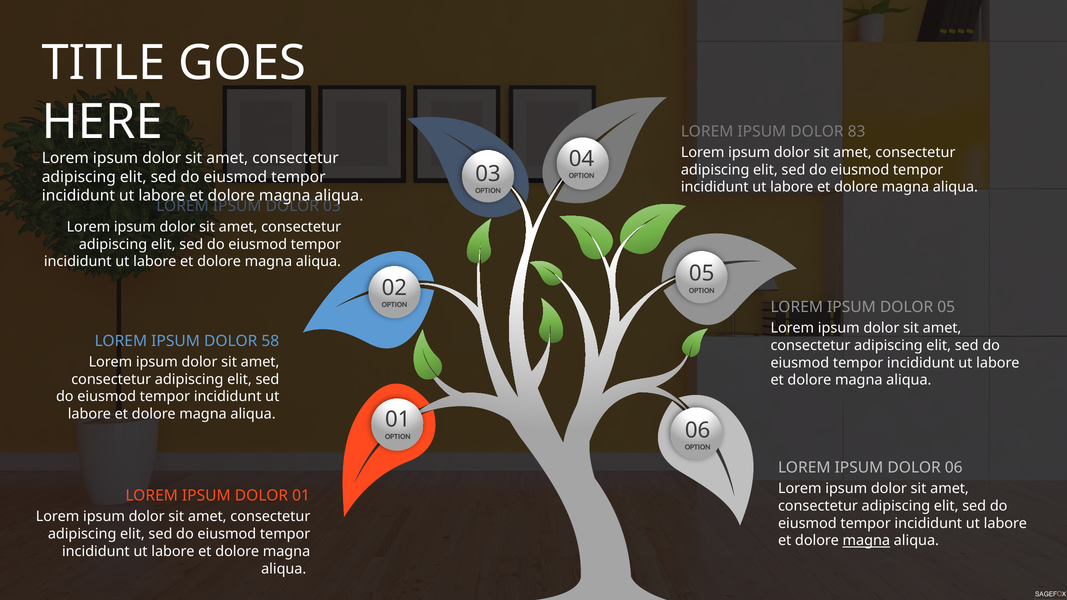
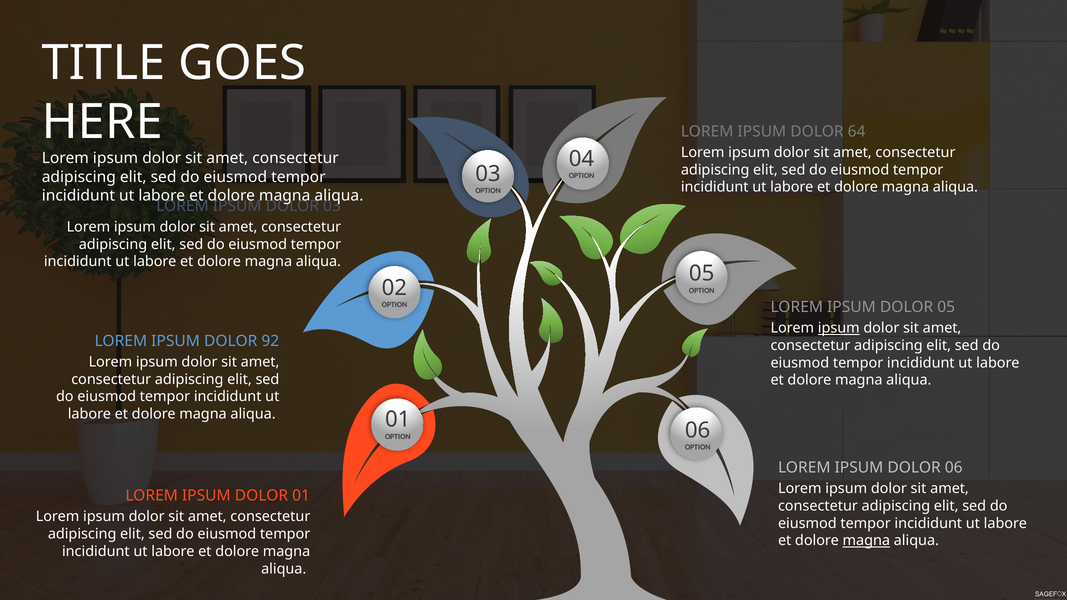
83: 83 -> 64 (857, 131)
ipsum underline: none -> present (839, 328)
58: 58 -> 92 (270, 341)
